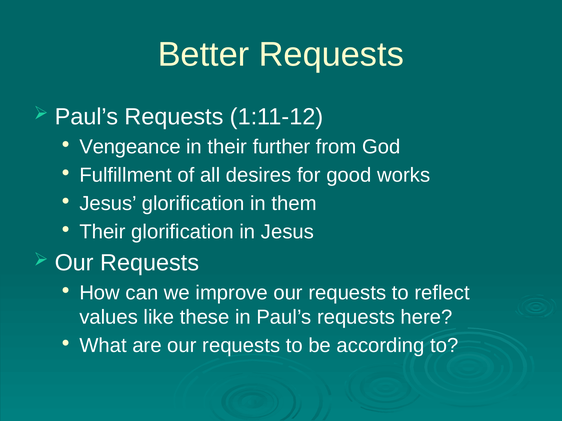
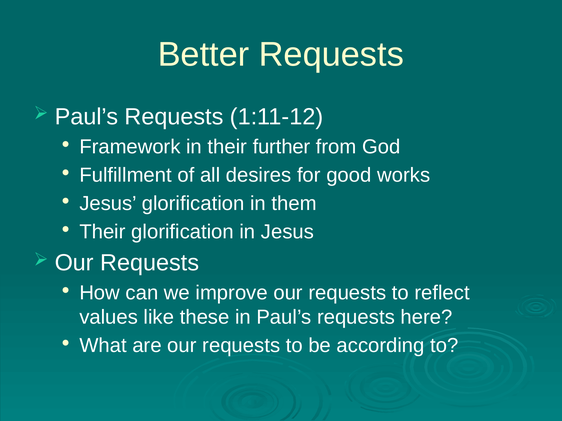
Vengeance: Vengeance -> Framework (130, 147)
